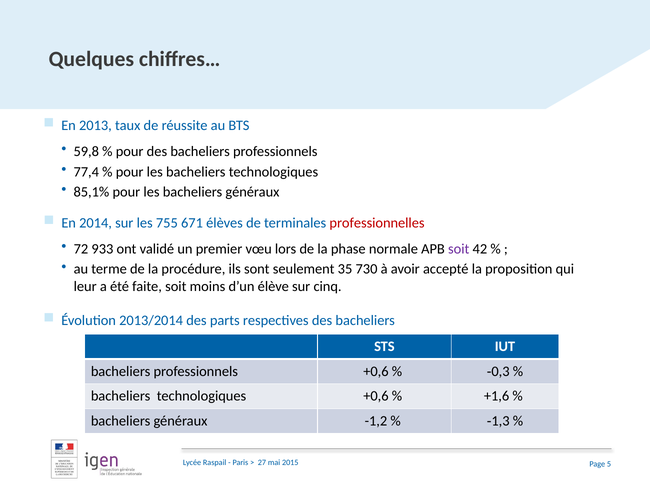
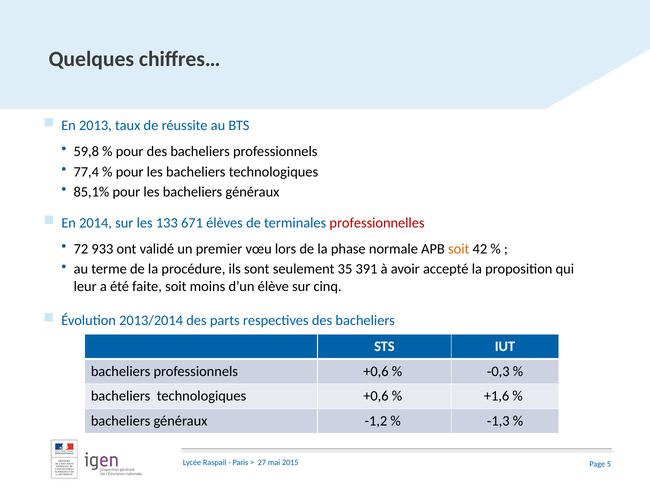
755: 755 -> 133 (167, 223)
soit colour: purple -> orange (459, 249)
730: 730 -> 391 (367, 269)
